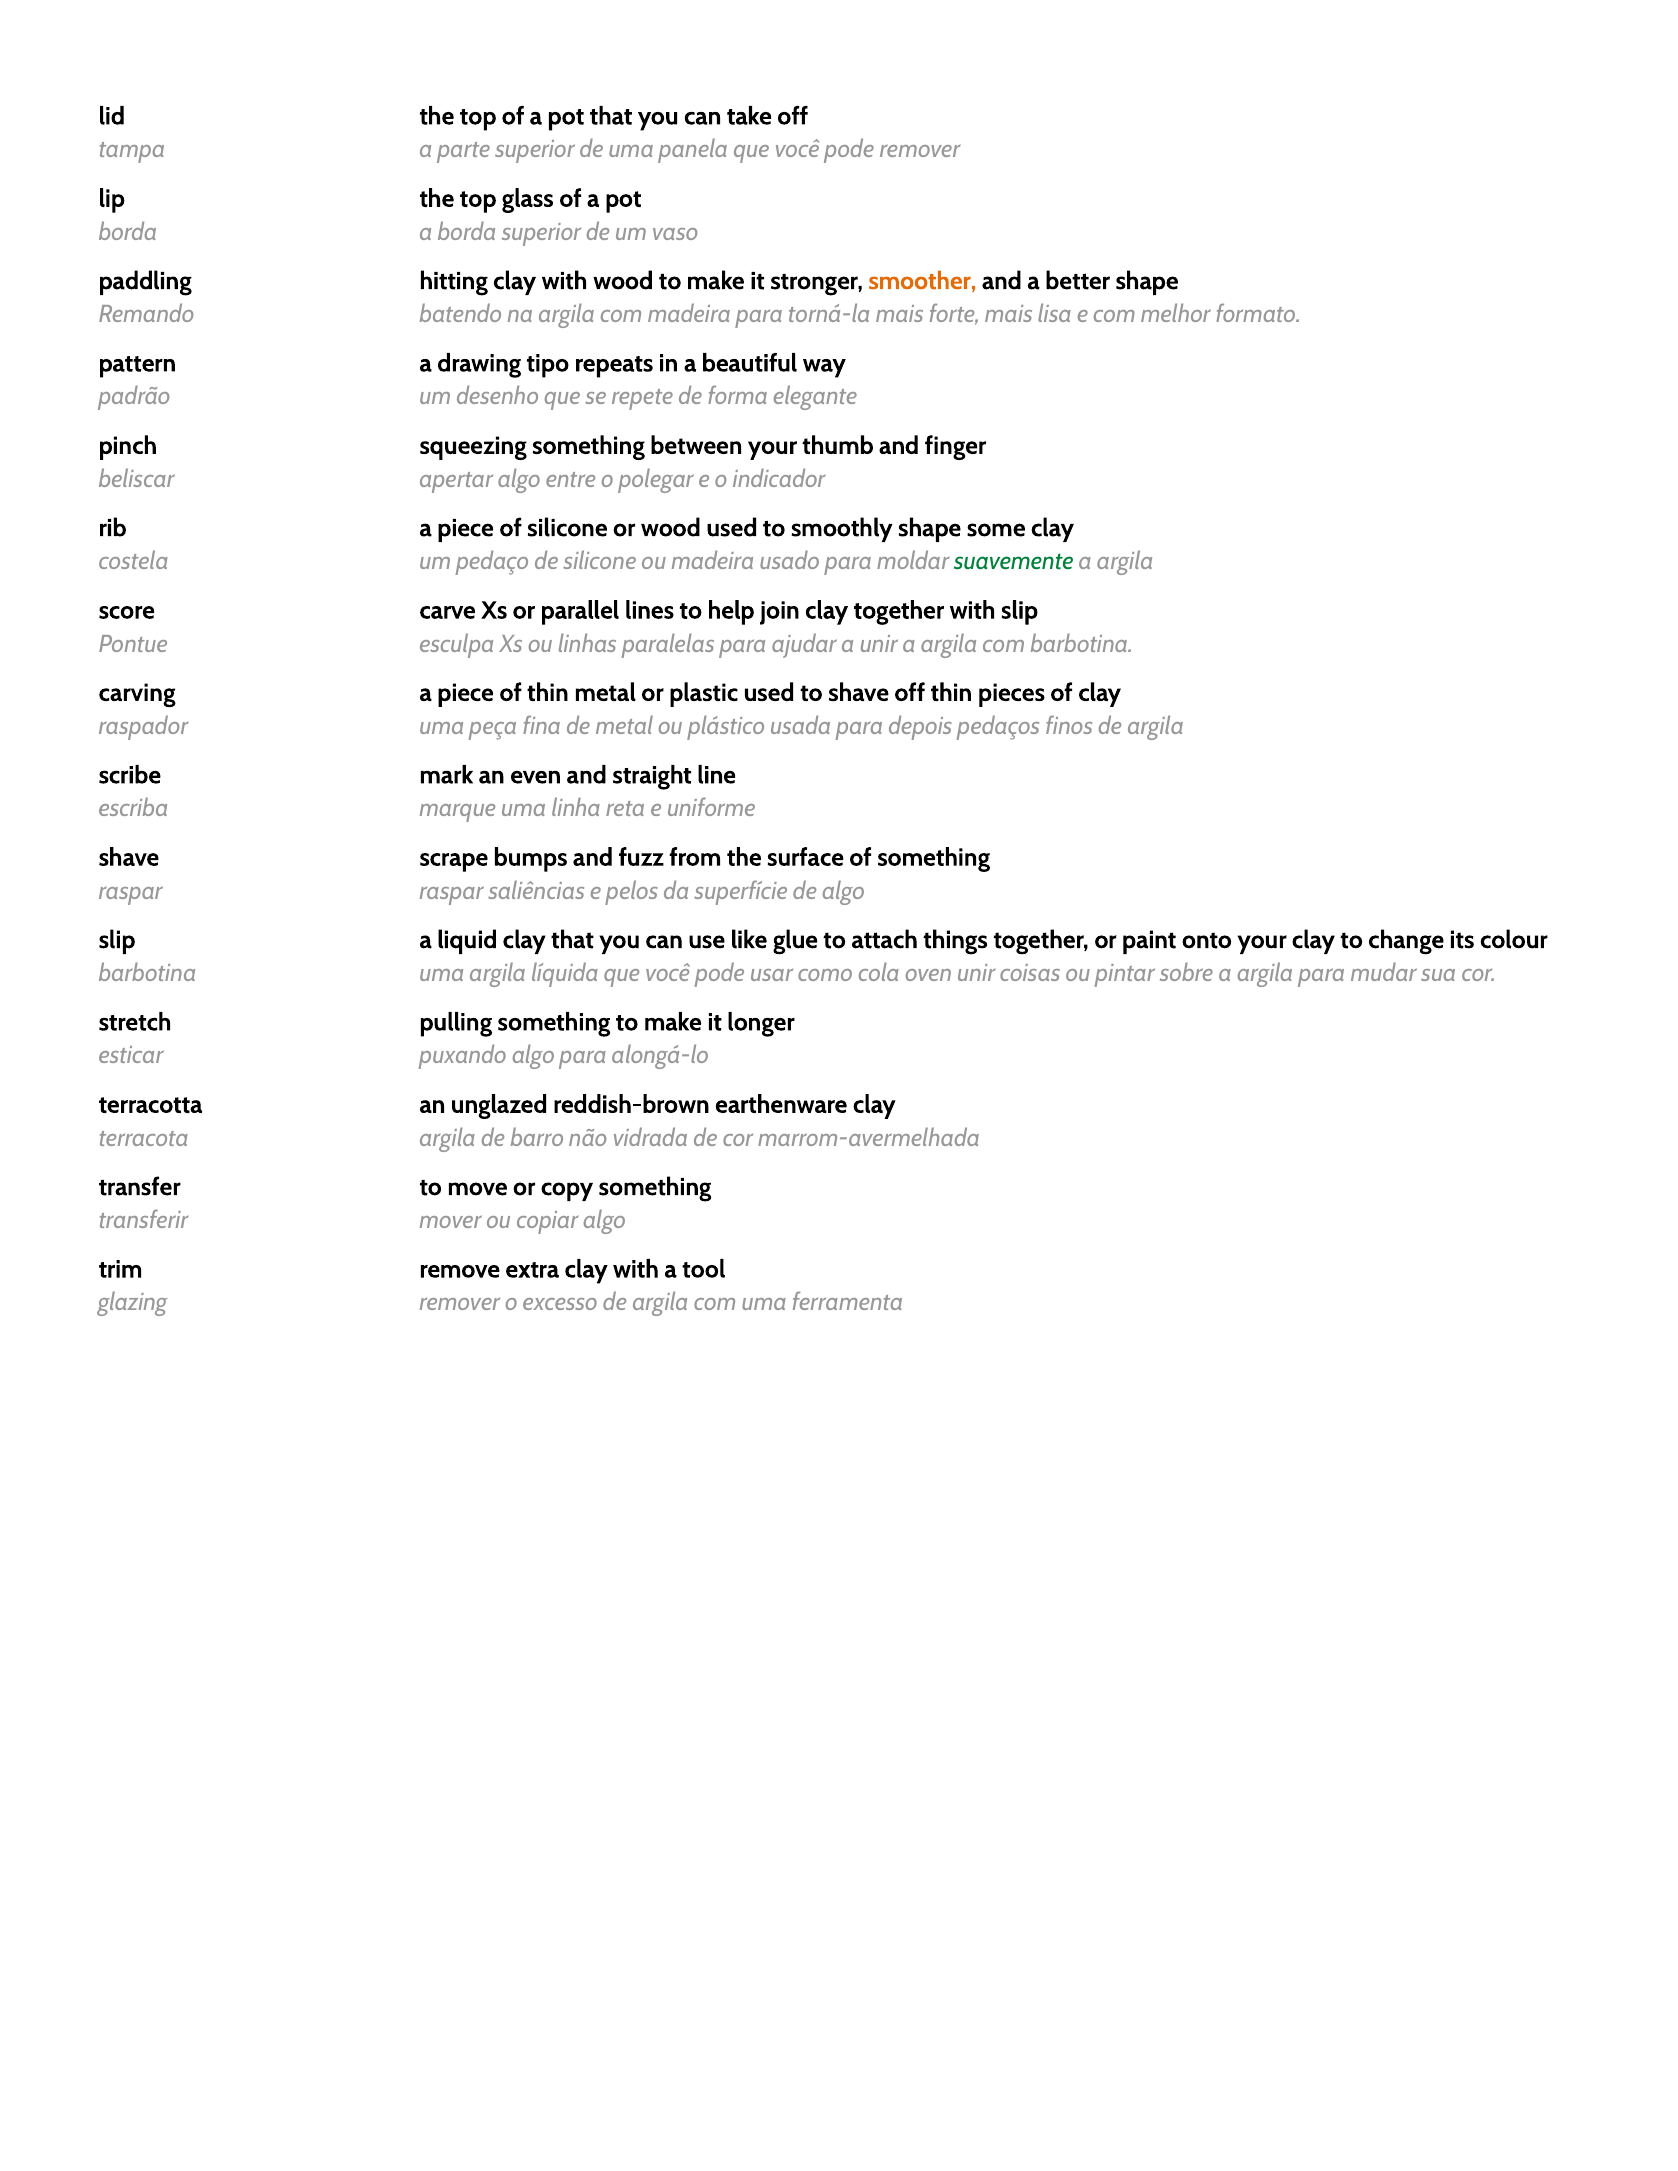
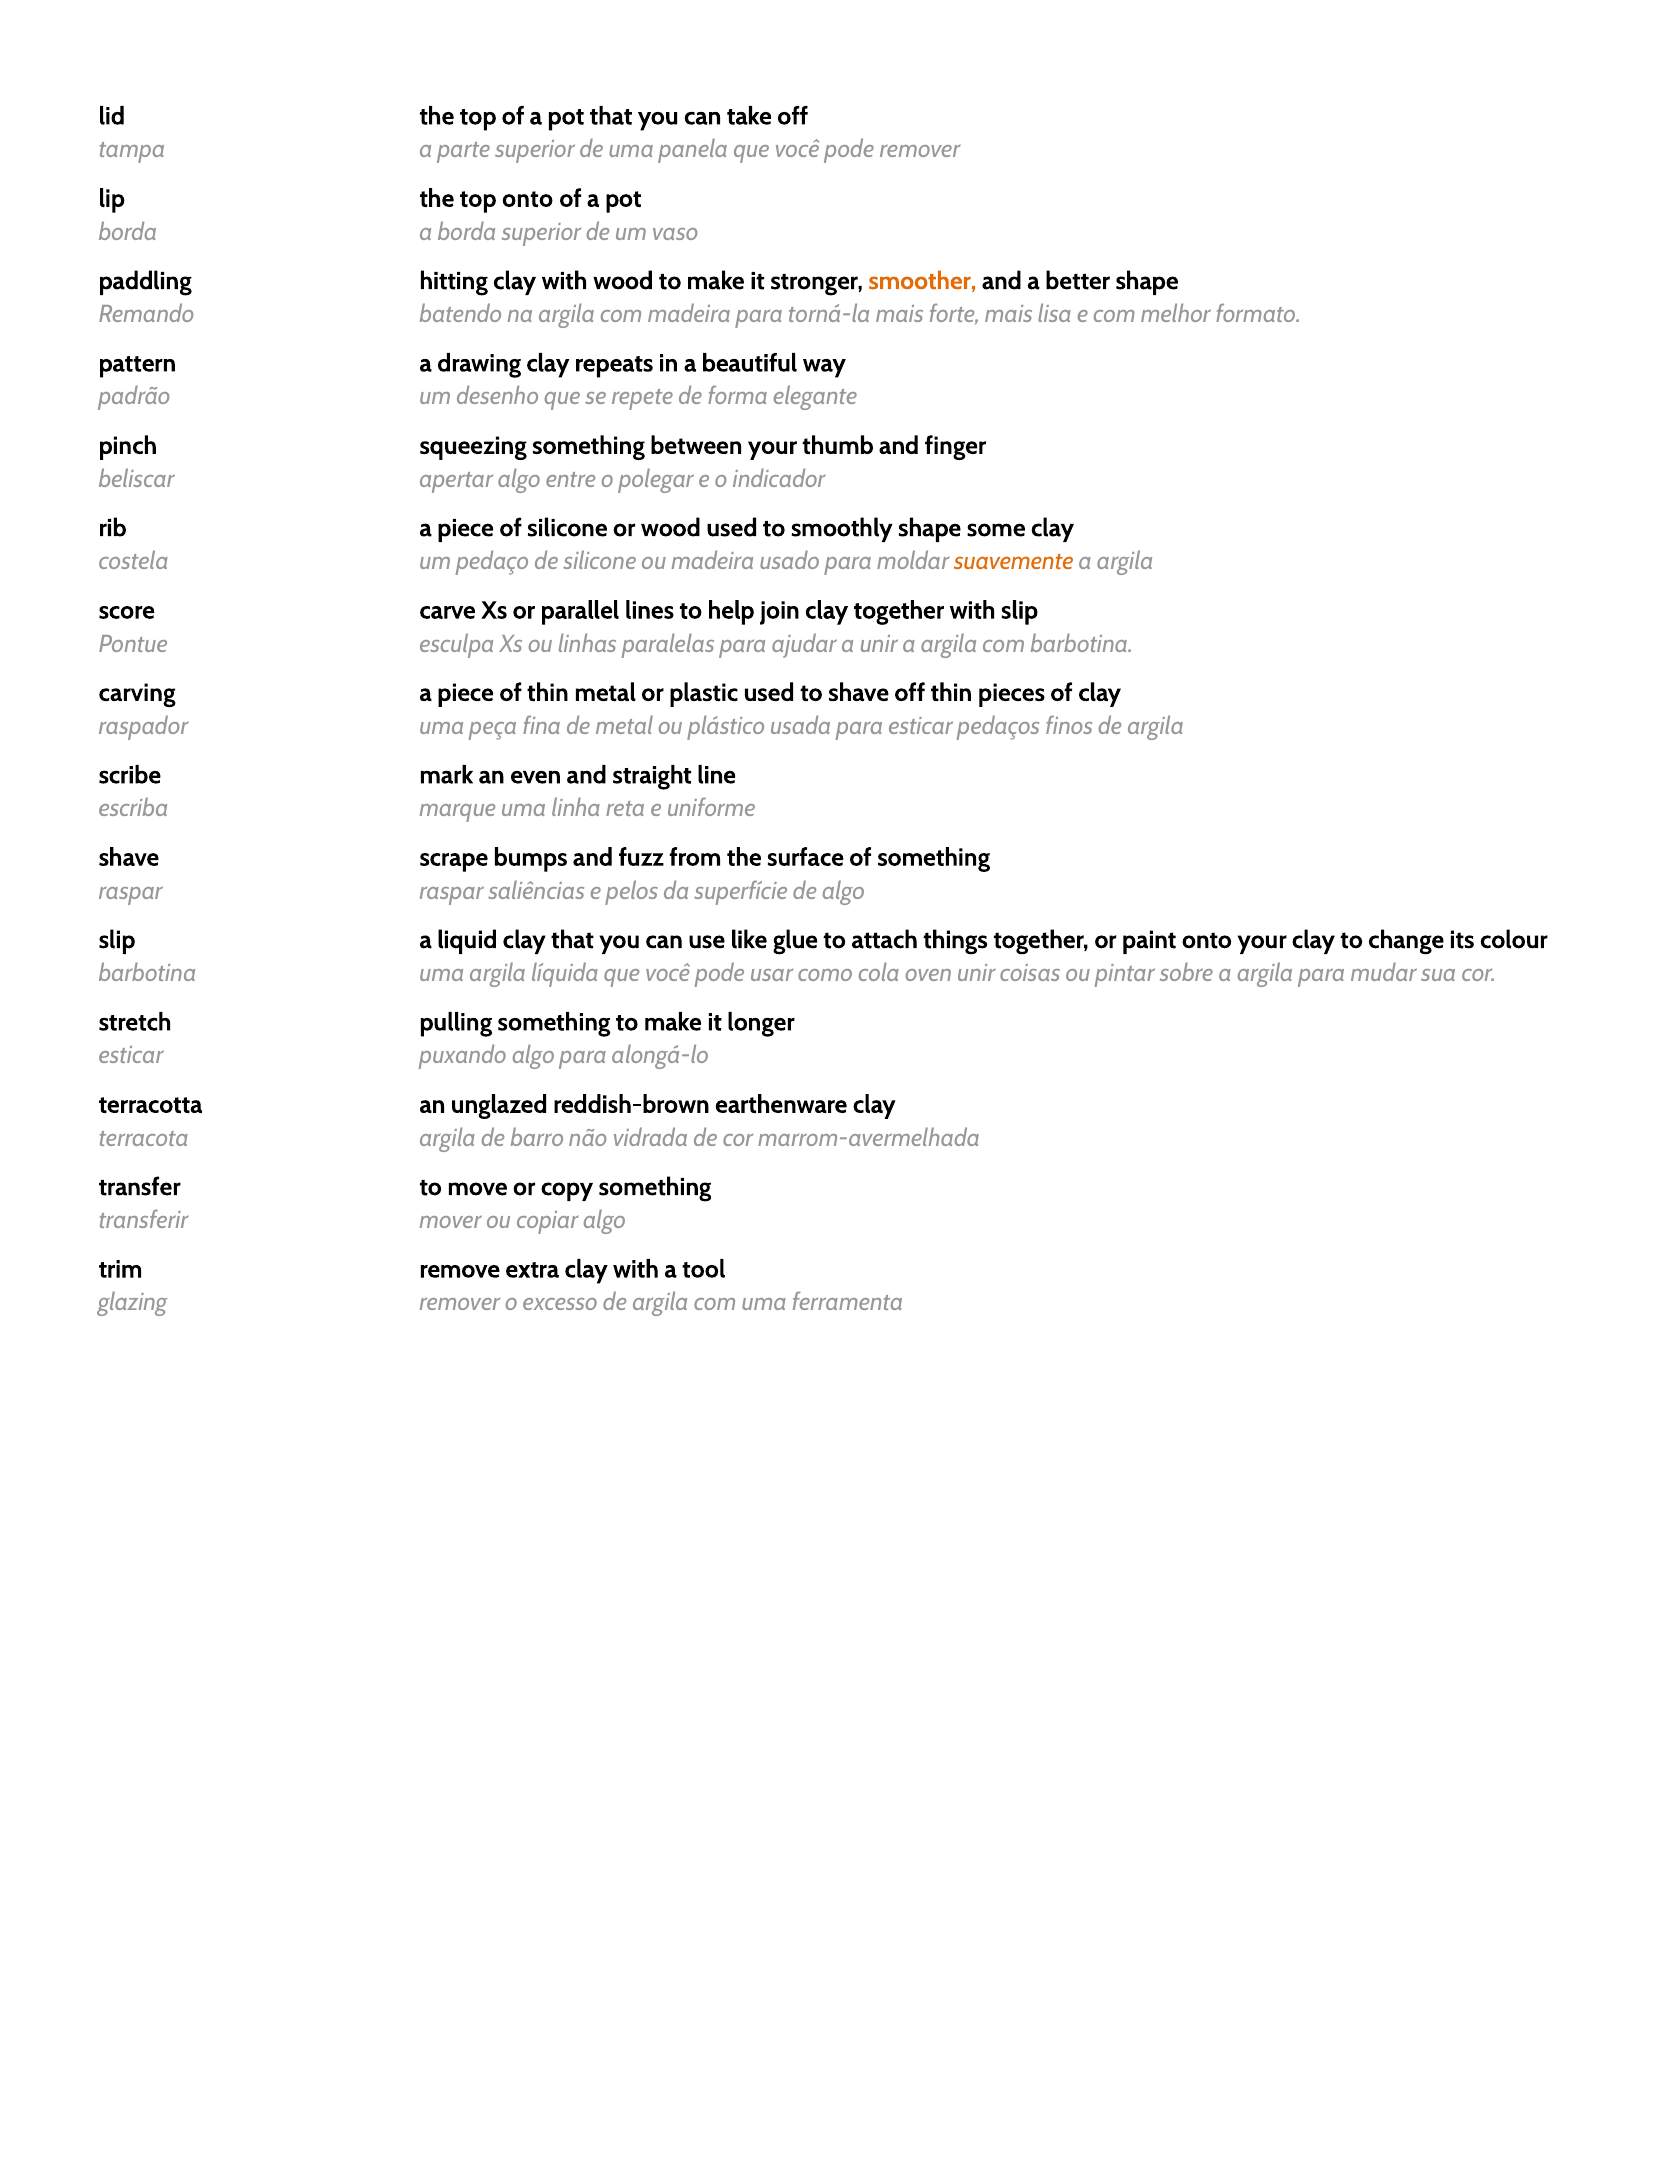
top glass: glass -> onto (528, 199)
drawing tipo: tipo -> clay (548, 363)
suavemente colour: green -> orange (1014, 562)
para depois: depois -> esticar (920, 726)
